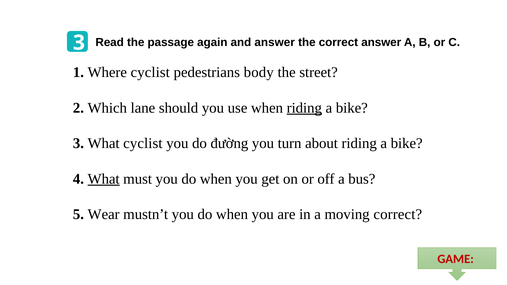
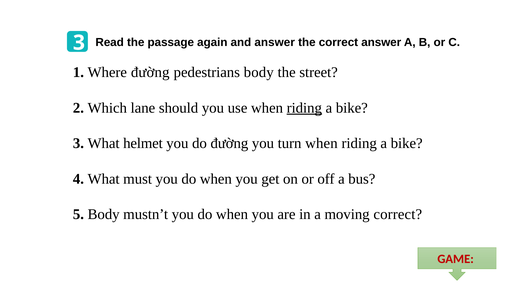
Where cyclist: cyclist -> đường (150, 72)
What cyclist: cyclist -> helmet (143, 143)
turn about: about -> when (321, 143)
What underline: present -> none (104, 179)
5 Wear: Wear -> Body (104, 214)
